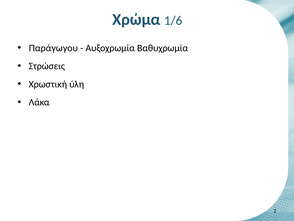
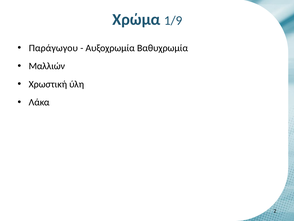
1/6: 1/6 -> 1/9 (173, 21)
Στρώσεις: Στρώσεις -> Μαλλιών (47, 66)
